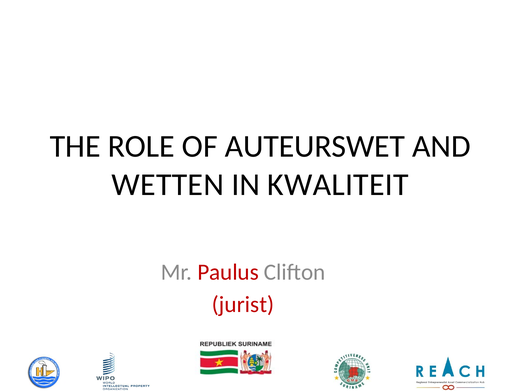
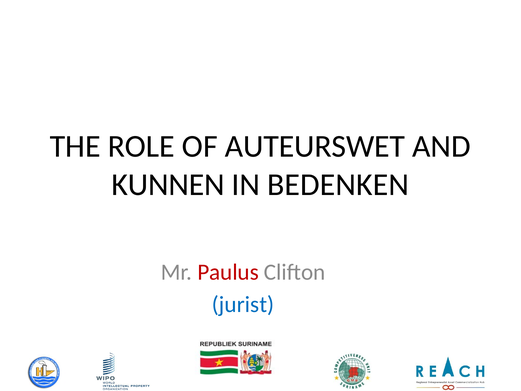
WETTEN: WETTEN -> KUNNEN (168, 185)
KWALITEIT: KWALITEIT -> BEDENKEN (338, 185)
jurist colour: red -> blue (243, 304)
